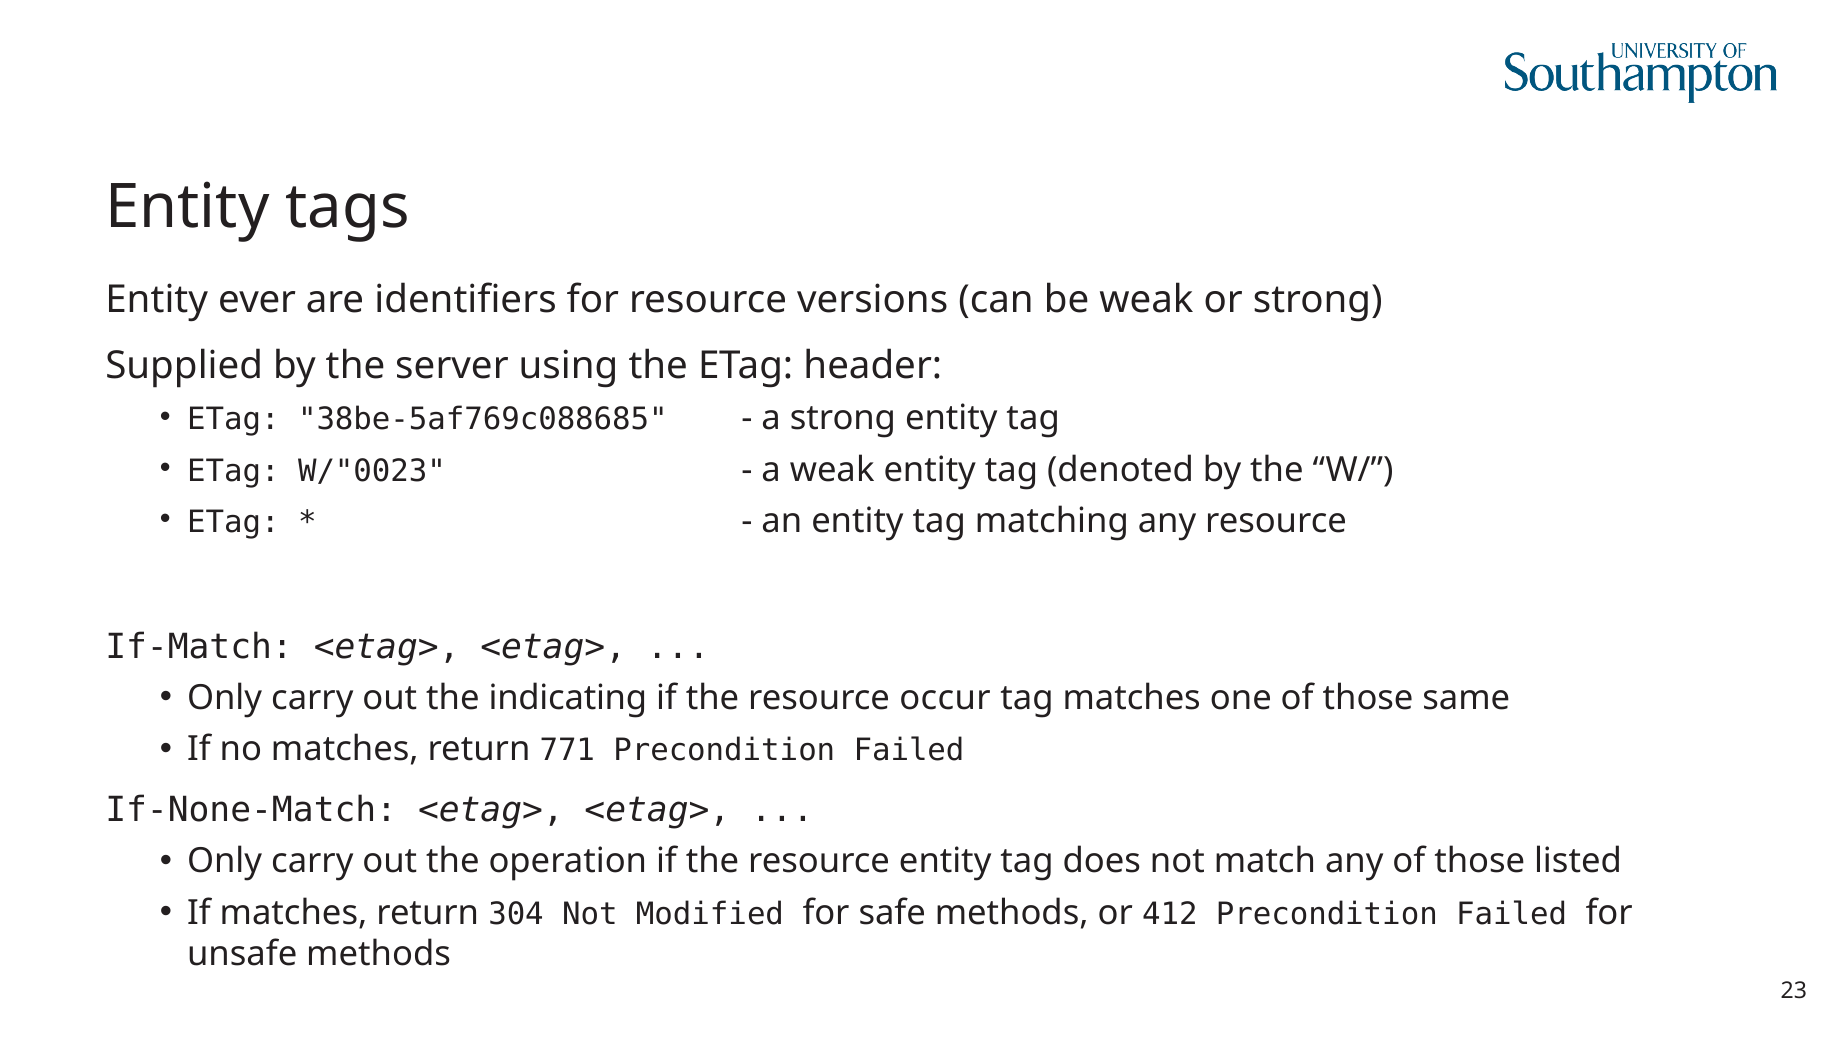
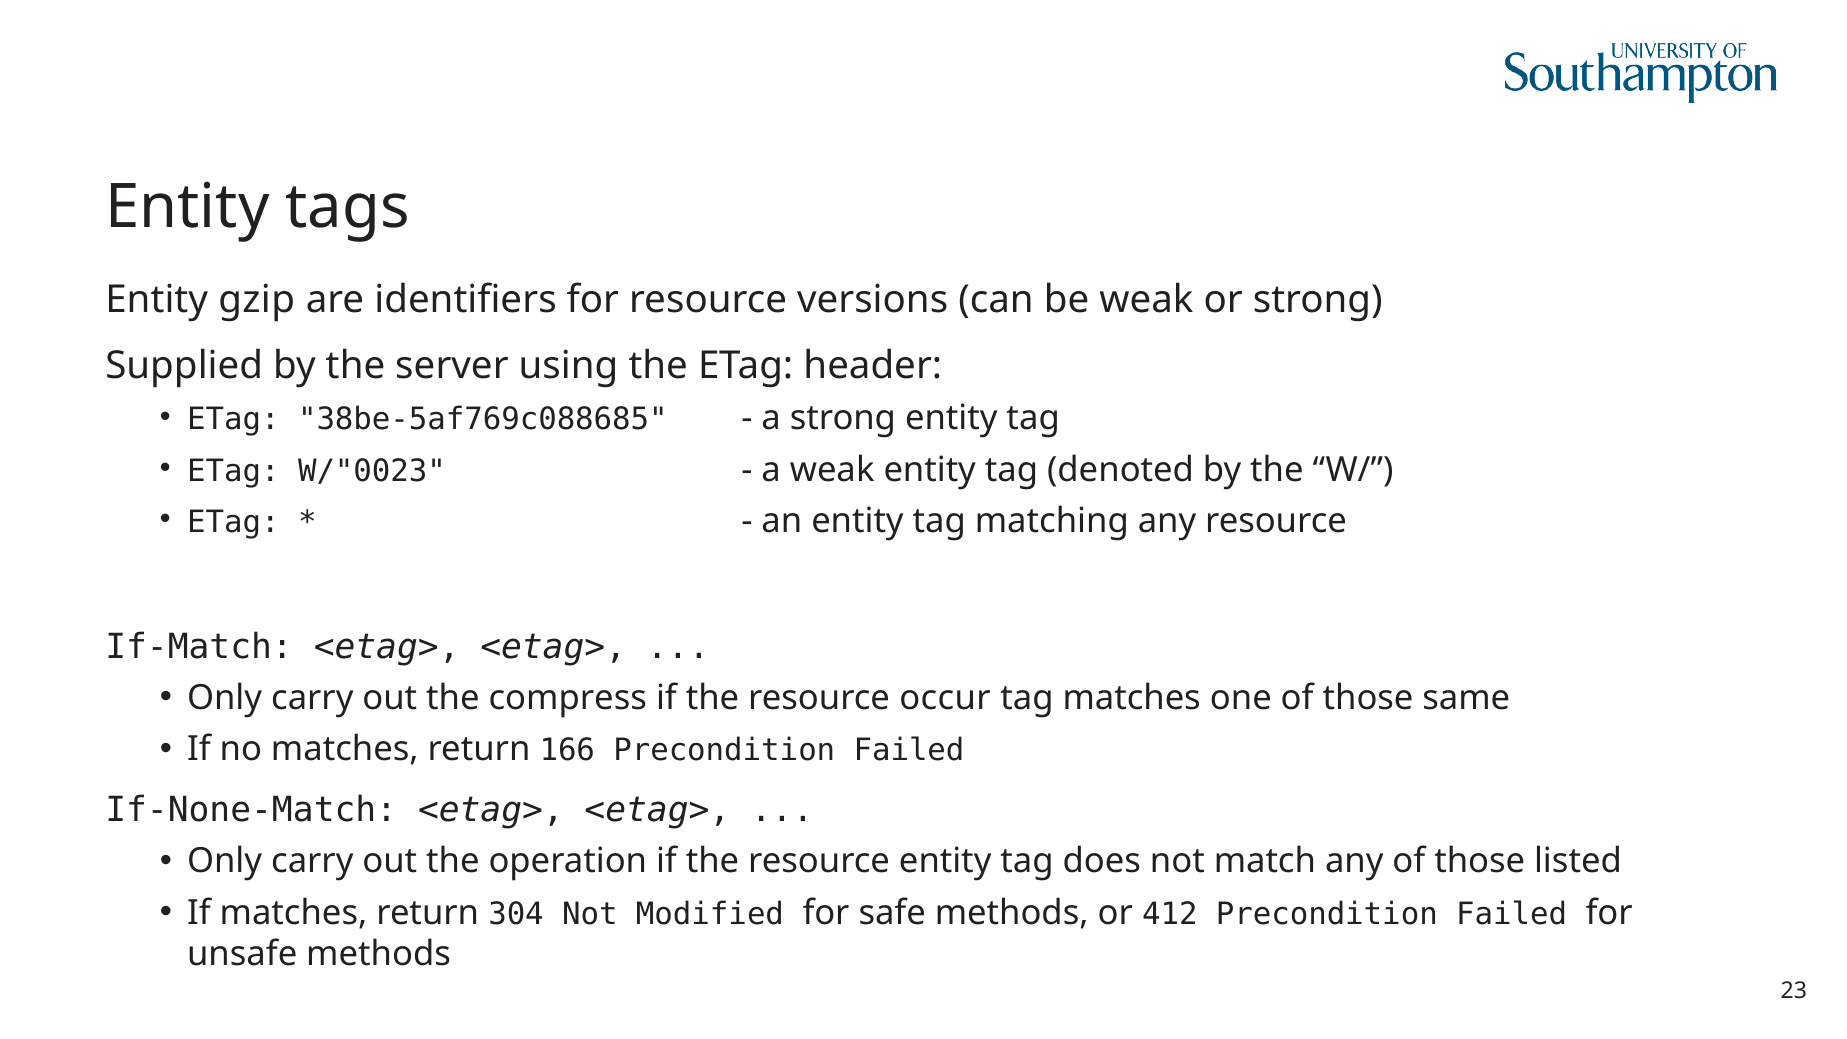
ever: ever -> gzip (257, 300)
indicating: indicating -> compress (568, 698)
771: 771 -> 166 (567, 751)
